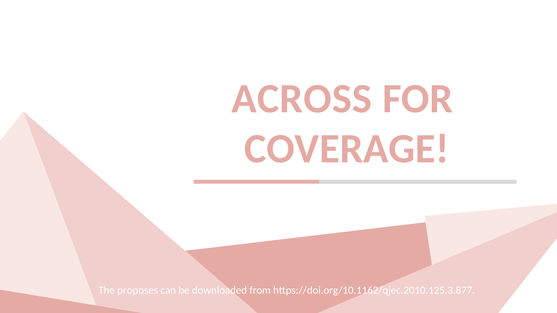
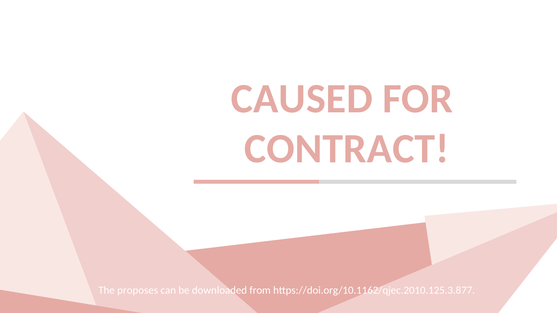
ACROSS: ACROSS -> CAUSED (302, 99)
COVERAGE: COVERAGE -> CONTRACT (347, 149)
